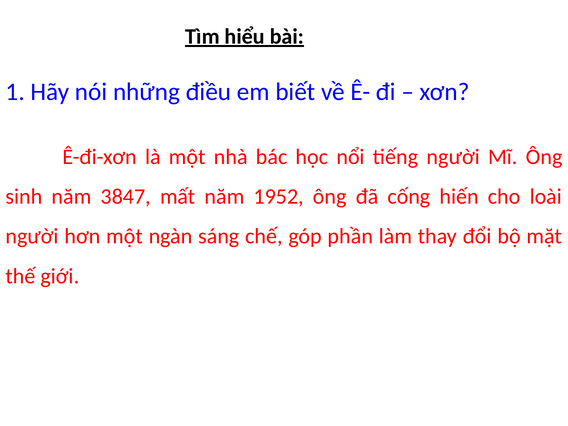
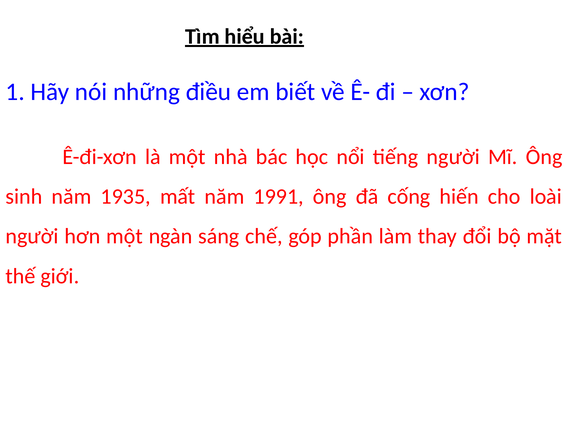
3847: 3847 -> 1935 (126, 197)
1952: 1952 -> 1991 (279, 197)
